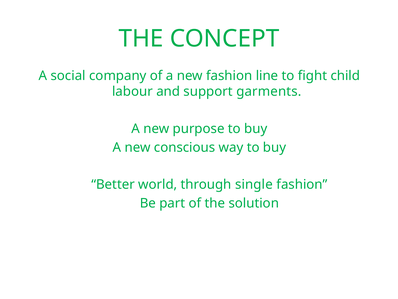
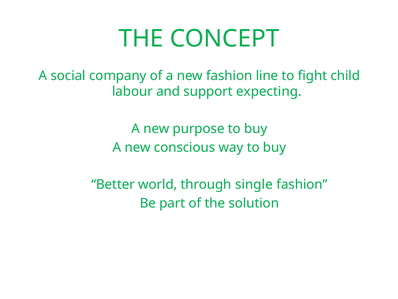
garments: garments -> expecting (269, 91)
